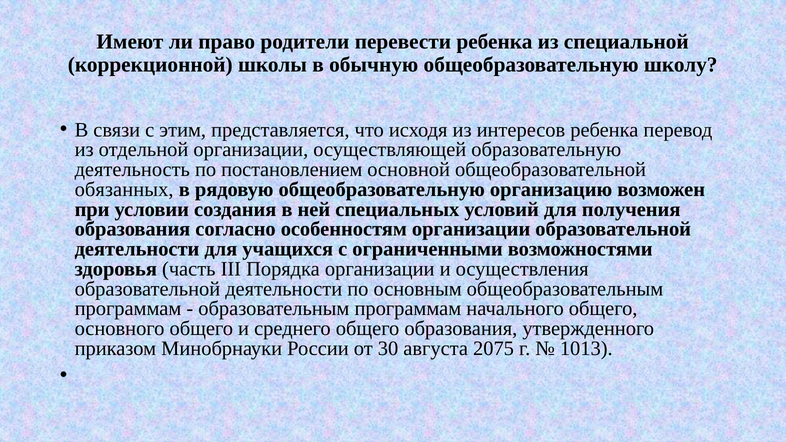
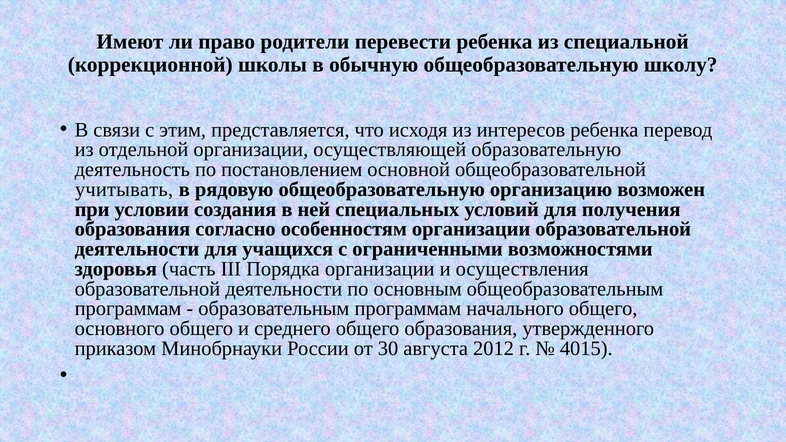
обязанных: обязанных -> учитывать (124, 189)
2075: 2075 -> 2012 (494, 349)
1013: 1013 -> 4015 (586, 349)
